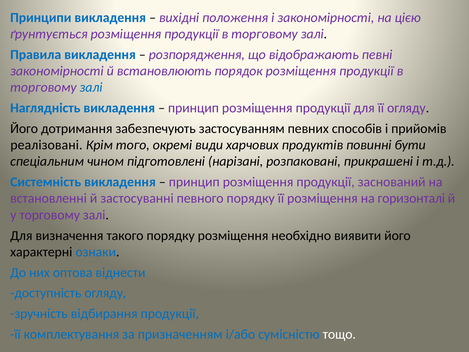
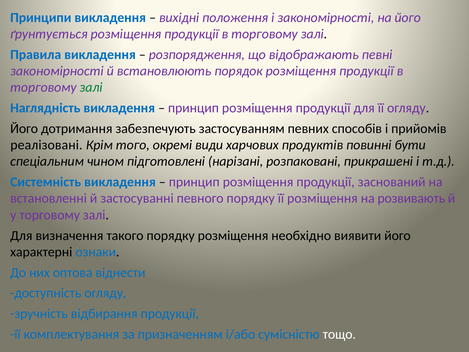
на цією: цією -> його (408, 17)
залі colour: blue -> green (91, 87)
горизонталі: горизонталі -> розвивають (411, 198)
